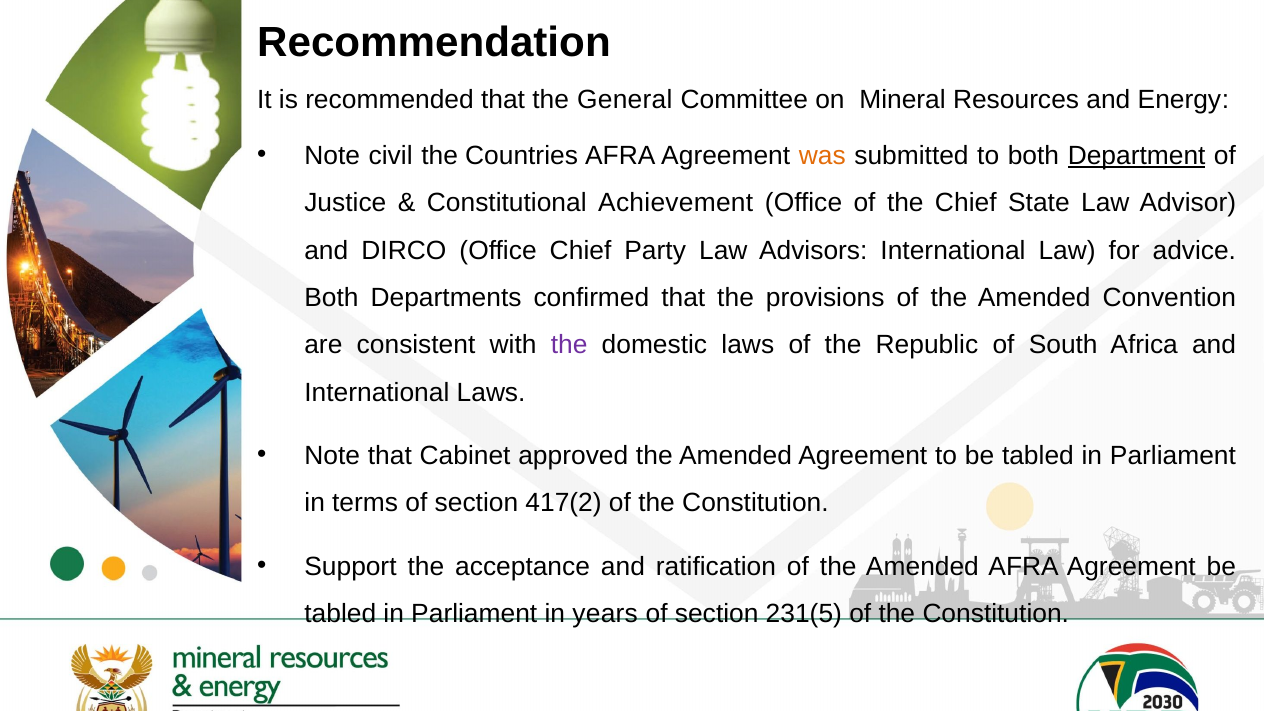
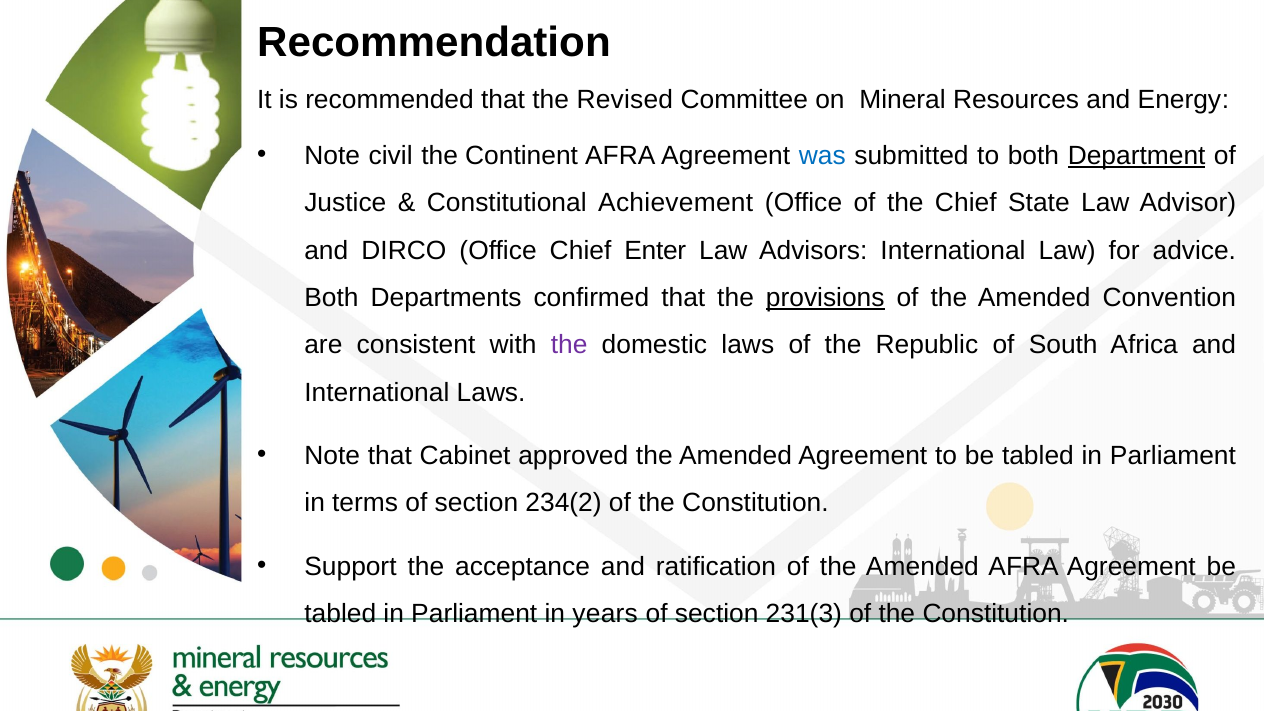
General: General -> Revised (625, 100)
Countries: Countries -> Continent (522, 156)
was colour: orange -> blue (822, 156)
Party: Party -> Enter (655, 250)
provisions underline: none -> present (825, 298)
417(2: 417(2 -> 234(2 (564, 503)
231(5: 231(5 -> 231(3 (804, 614)
